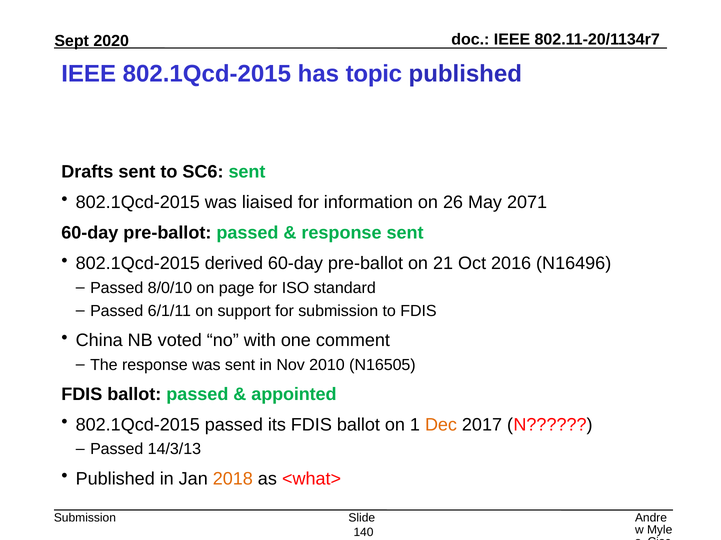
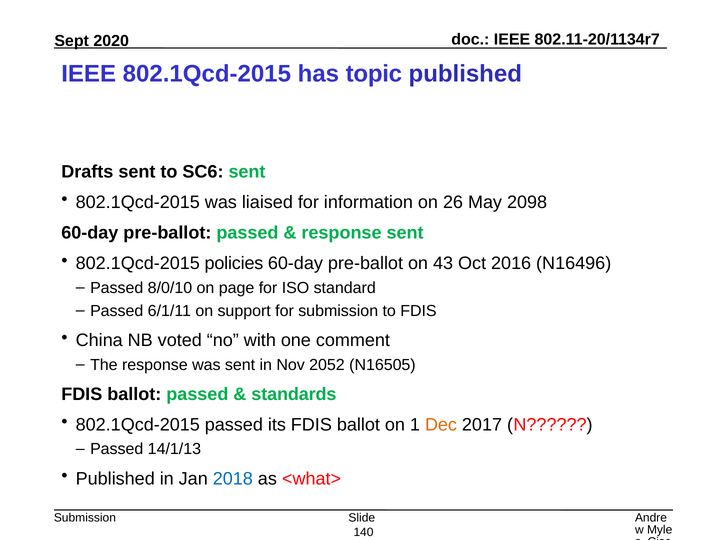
2071: 2071 -> 2098 (527, 203)
derived: derived -> policies (234, 264)
21: 21 -> 43 (443, 264)
2010: 2010 -> 2052 (327, 365)
appointed: appointed -> standards (294, 395)
14/3/13: 14/3/13 -> 14/1/13 (174, 450)
2018 colour: orange -> blue (233, 479)
